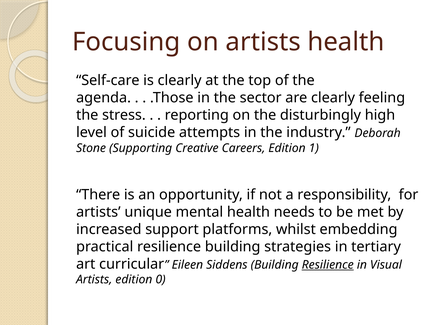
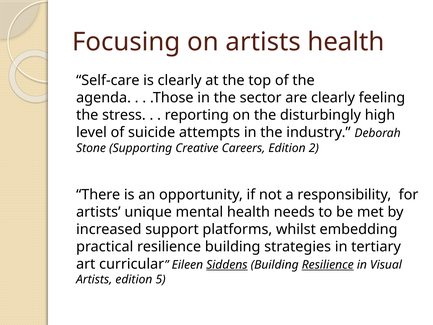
1: 1 -> 2 (314, 148)
Siddens underline: none -> present (227, 264)
0: 0 -> 5 (161, 279)
